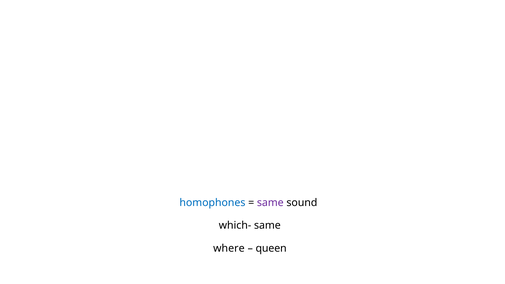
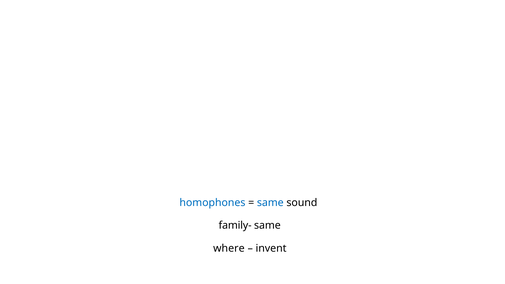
same colour: purple -> blue (270, 203)
which-: which- -> family- (235, 226)
queen: queen -> invent (271, 248)
